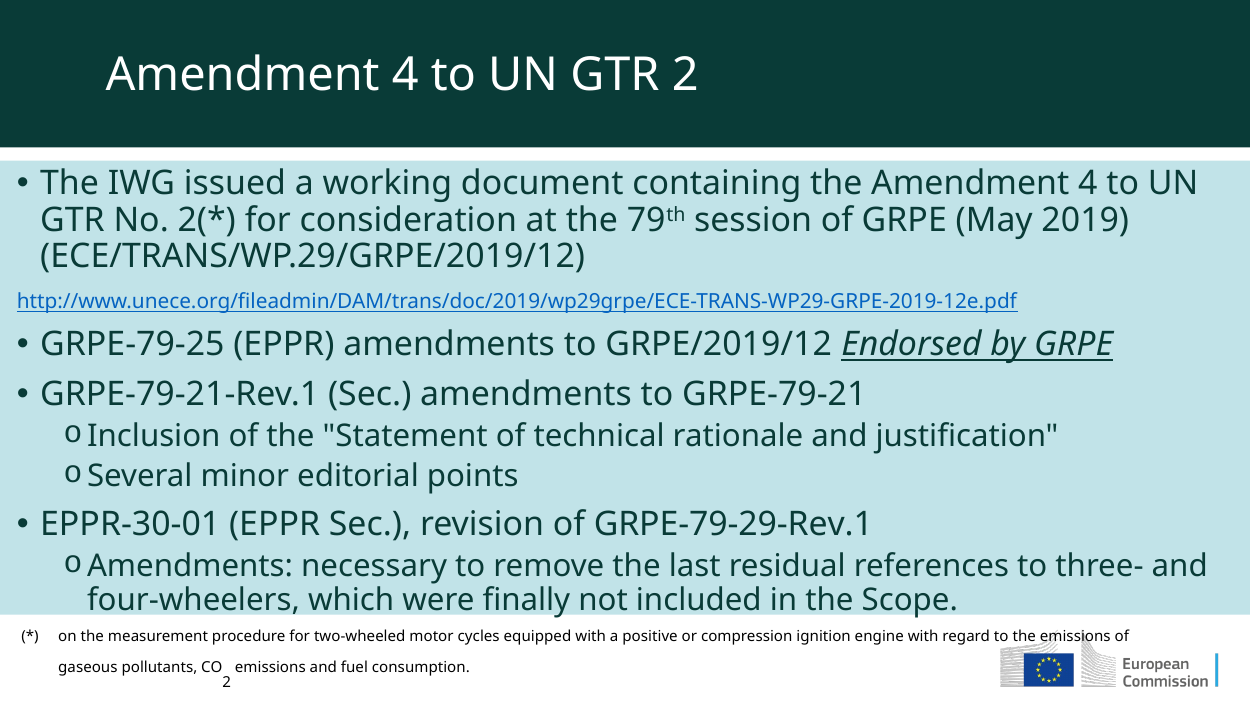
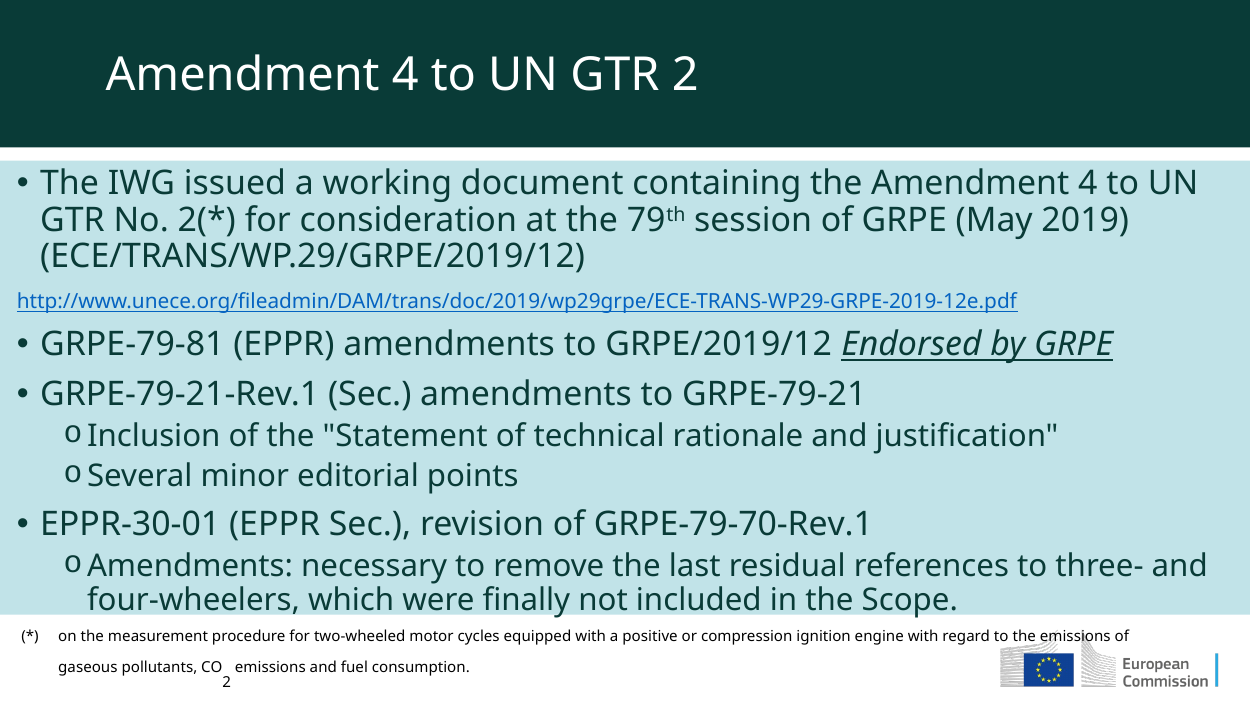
GRPE-79-25: GRPE-79-25 -> GRPE-79-81 (132, 345)
GRPE-79-29-Rev.1: GRPE-79-29-Rev.1 -> GRPE-79-70-Rev.1 (733, 524)
